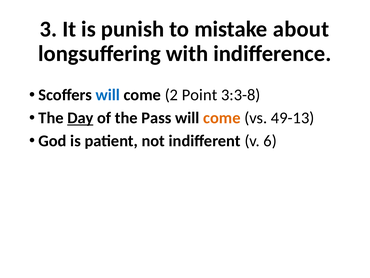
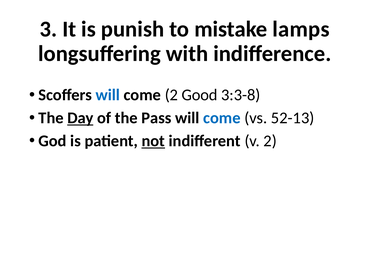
about: about -> lamps (301, 29)
Point: Point -> Good (200, 95)
come colour: orange -> blue (222, 118)
49-13: 49-13 -> 52-13 (293, 118)
not underline: none -> present (153, 141)
v 6: 6 -> 2 (270, 141)
